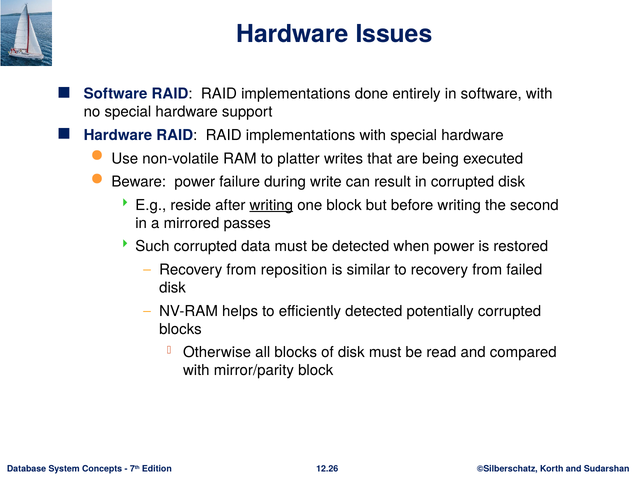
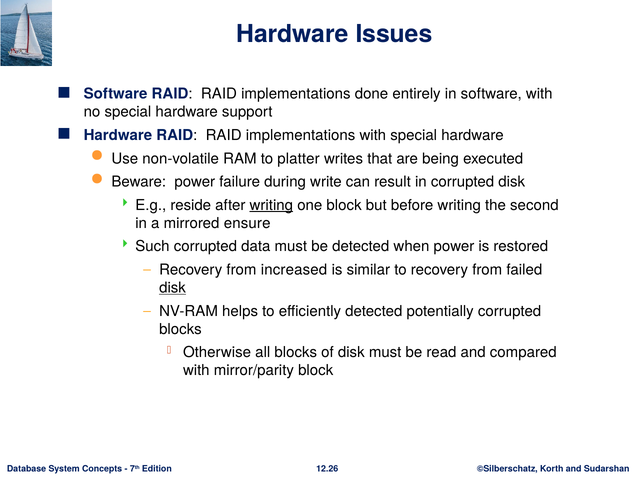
passes: passes -> ensure (247, 223)
reposition: reposition -> increased (294, 270)
disk underline: none -> present (173, 288)
